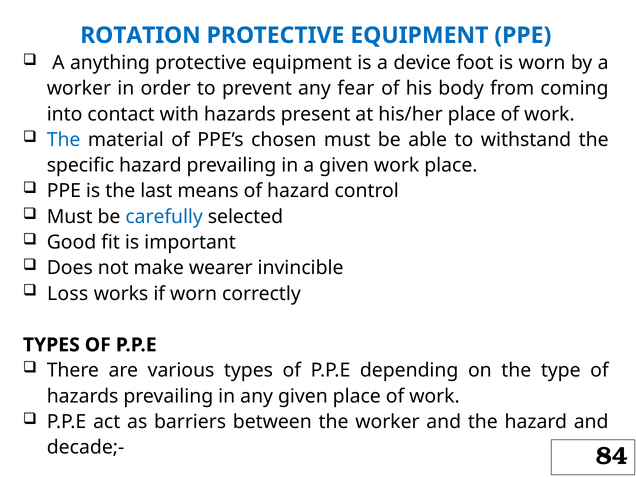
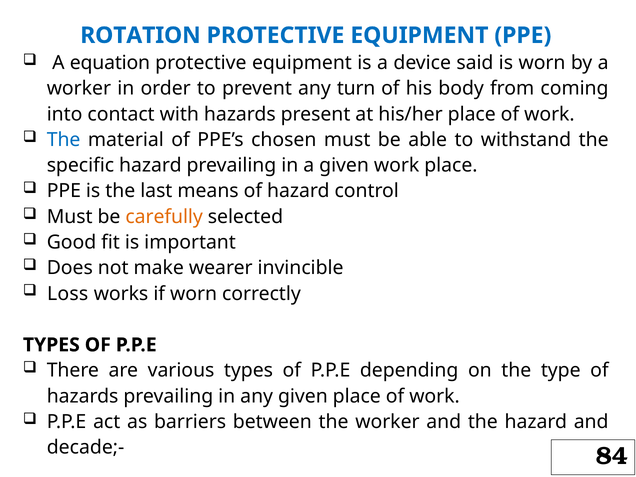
anything: anything -> equation (110, 63)
foot: foot -> said (475, 63)
fear: fear -> turn (356, 89)
carefully colour: blue -> orange (164, 217)
